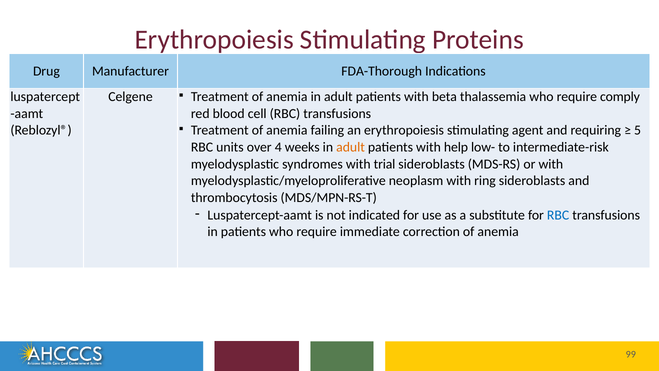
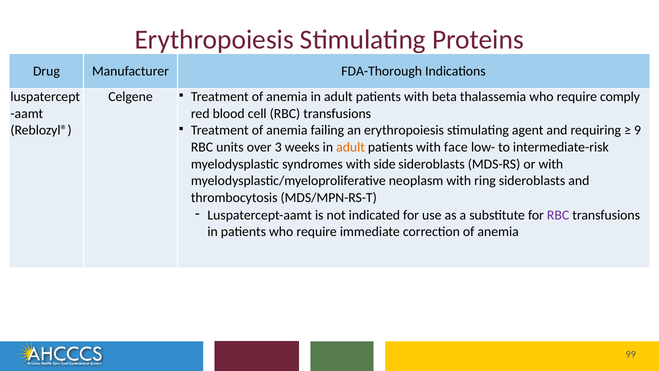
5: 5 -> 9 (638, 130)
4: 4 -> 3 (278, 147)
help: help -> face (456, 147)
trial: trial -> side (385, 164)
RBC colour: blue -> purple (558, 215)
